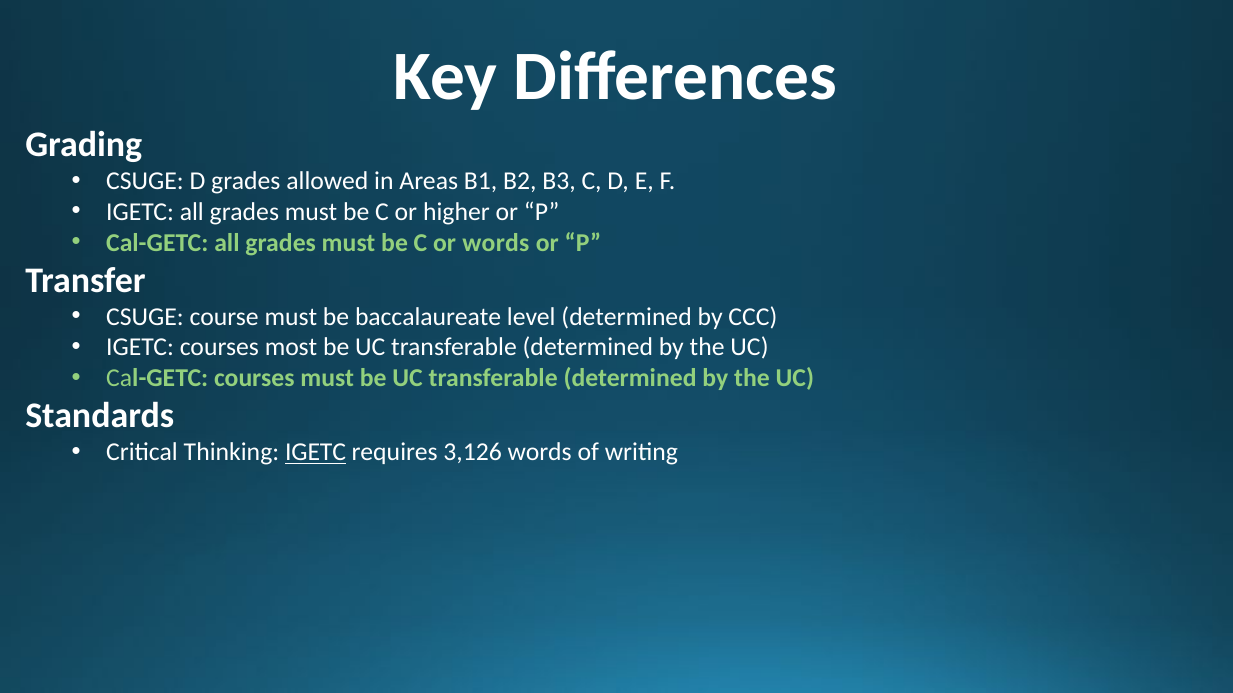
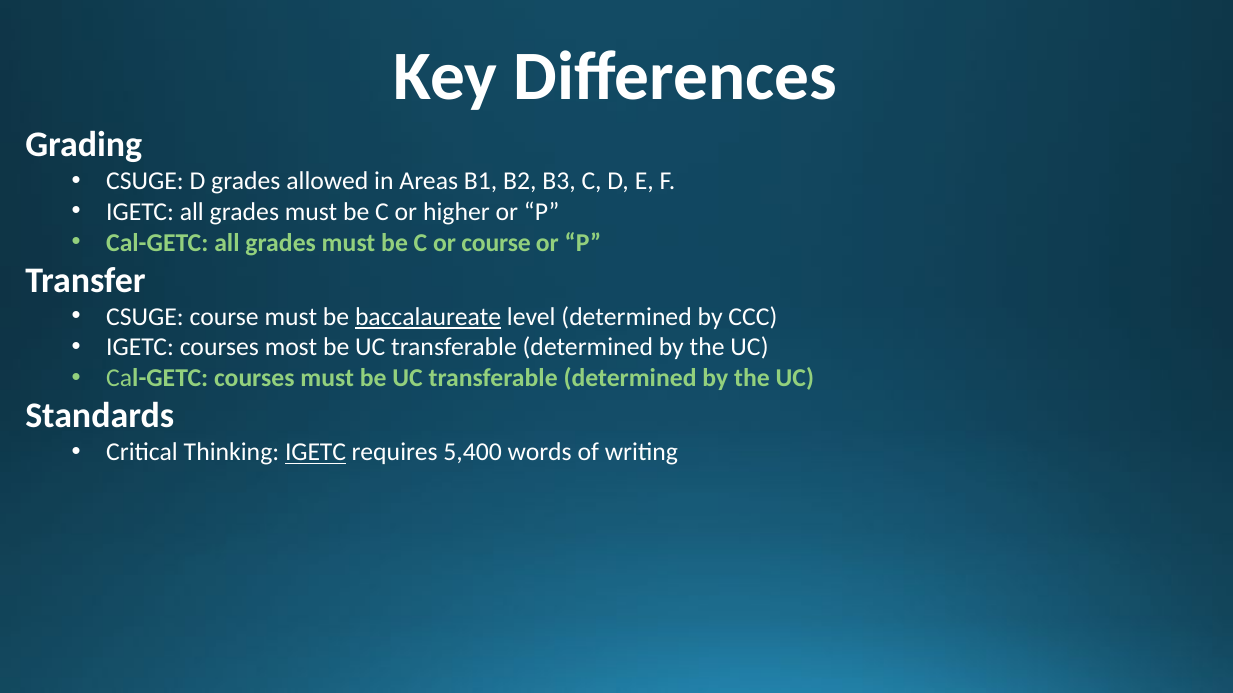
or words: words -> course (496, 243)
baccalaureate underline: none -> present (428, 317)
3,126: 3,126 -> 5,400 (473, 453)
